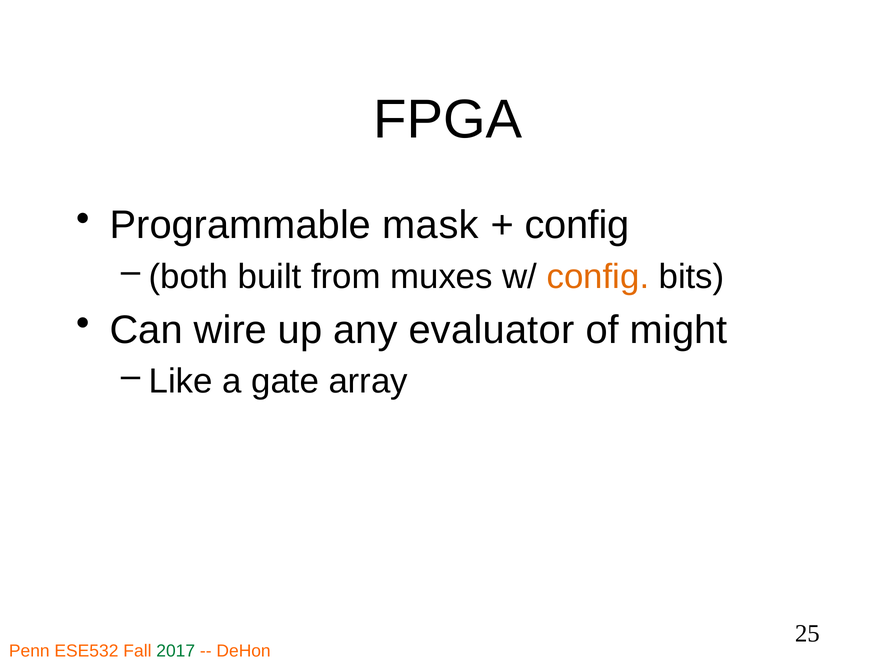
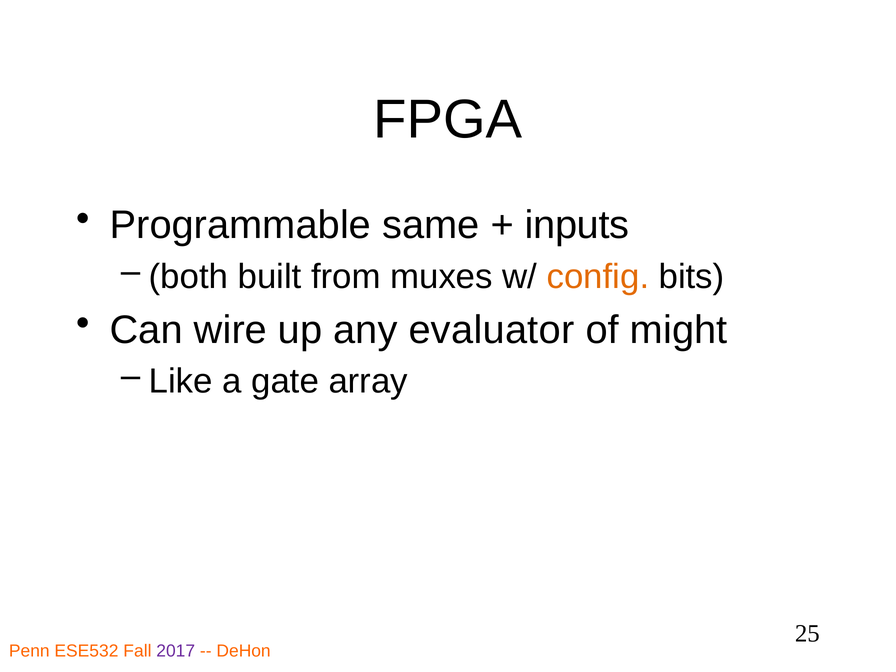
mask: mask -> same (431, 225)
config: config -> inputs (577, 225)
2017 colour: green -> purple (176, 651)
